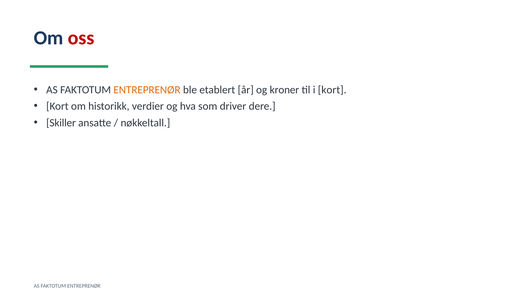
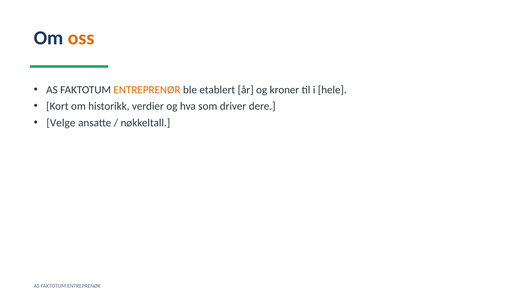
oss colour: red -> orange (81, 38)
i kort: kort -> hele (332, 90)
Skiller: Skiller -> Velge (61, 123)
